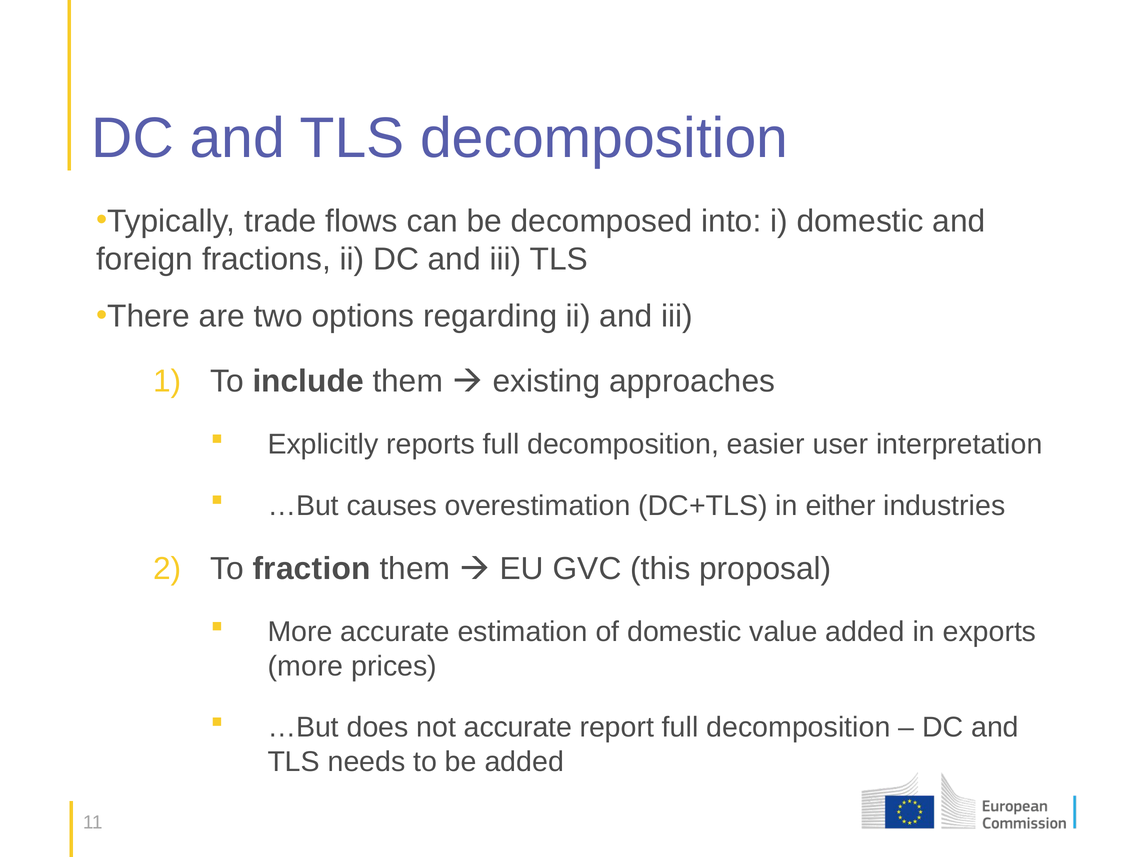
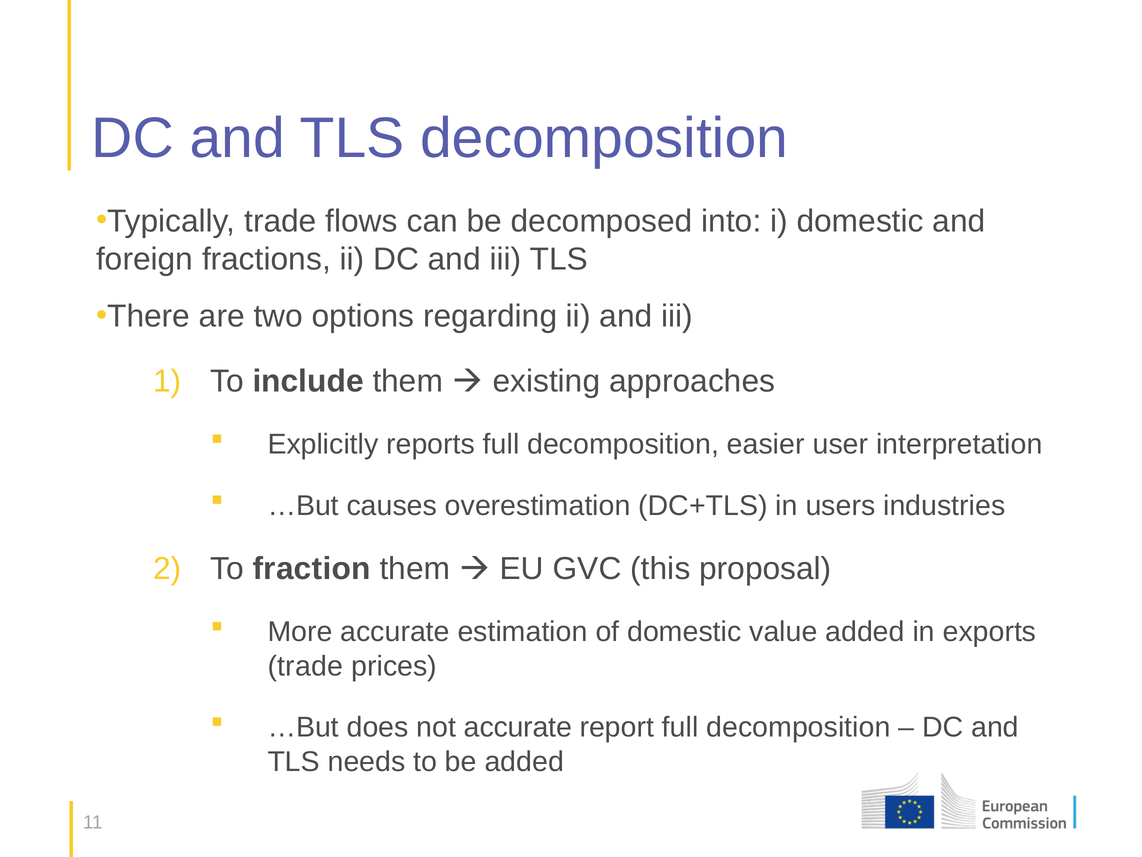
either: either -> users (840, 505)
more: more -> trade (305, 666)
